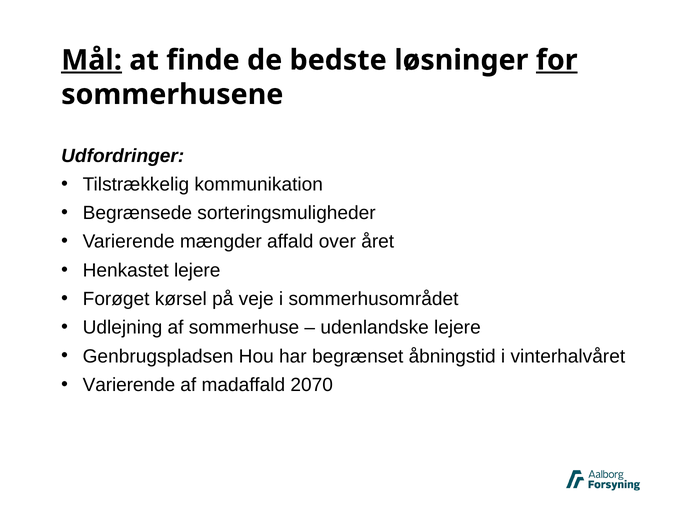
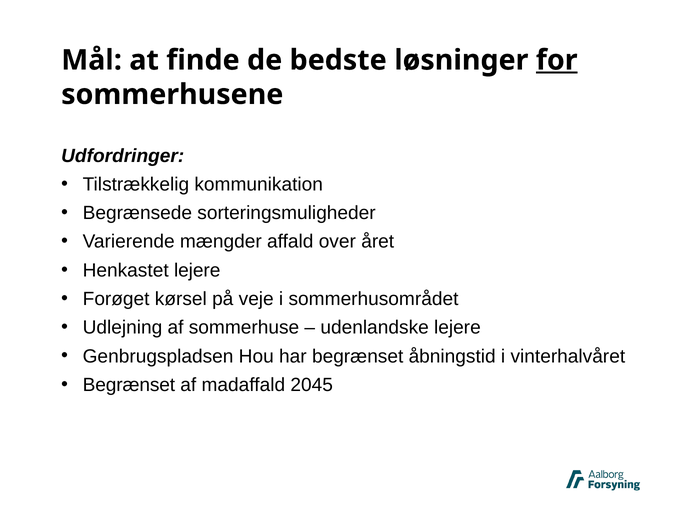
Mål underline: present -> none (92, 60)
Varierende: Varierende -> Begrænset (129, 385)
2070: 2070 -> 2045 (312, 385)
